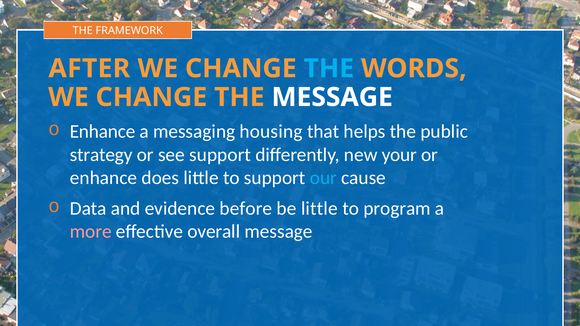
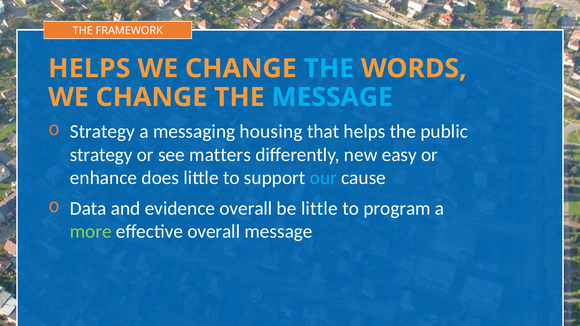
AFTER: AFTER -> HELPS (89, 69)
MESSAGE colour: white -> light blue (332, 97)
Enhance: Enhance -> Strategy (102, 132)
see support: support -> matters (220, 155)
your: your -> easy (399, 155)
evidence before: before -> overall (246, 208)
more colour: pink -> light green (91, 232)
